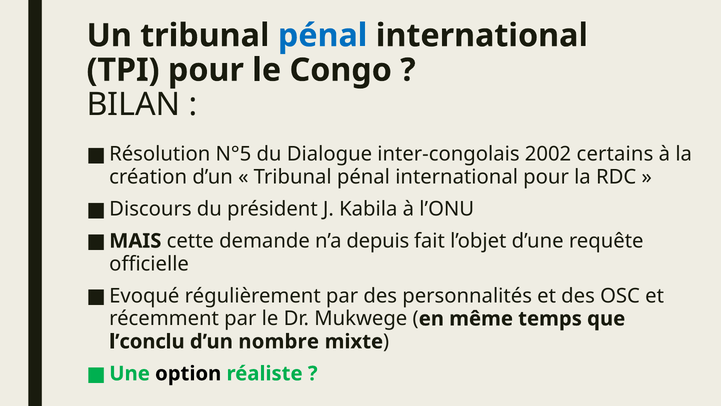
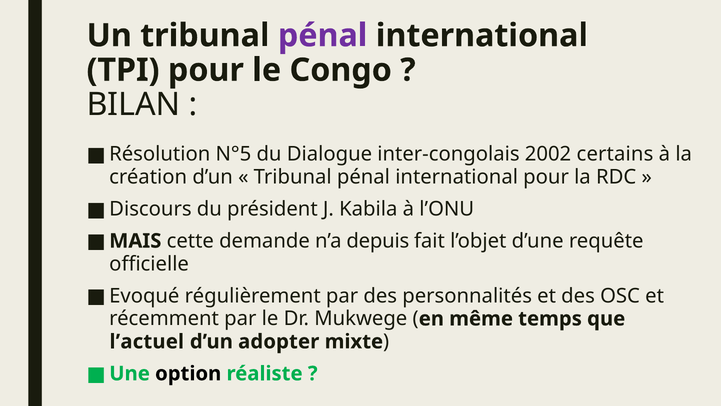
pénal colour: blue -> purple (323, 36)
l’conclu: l’conclu -> l’actuel (147, 341)
nombre: nombre -> adopter (279, 341)
